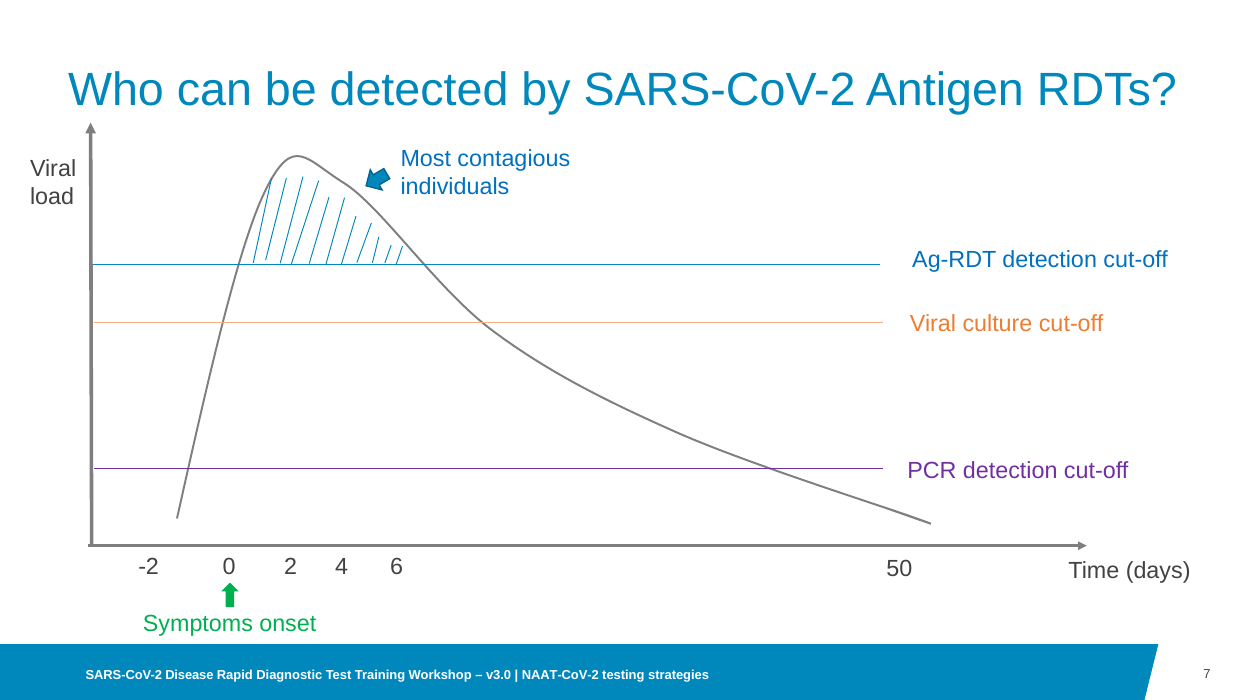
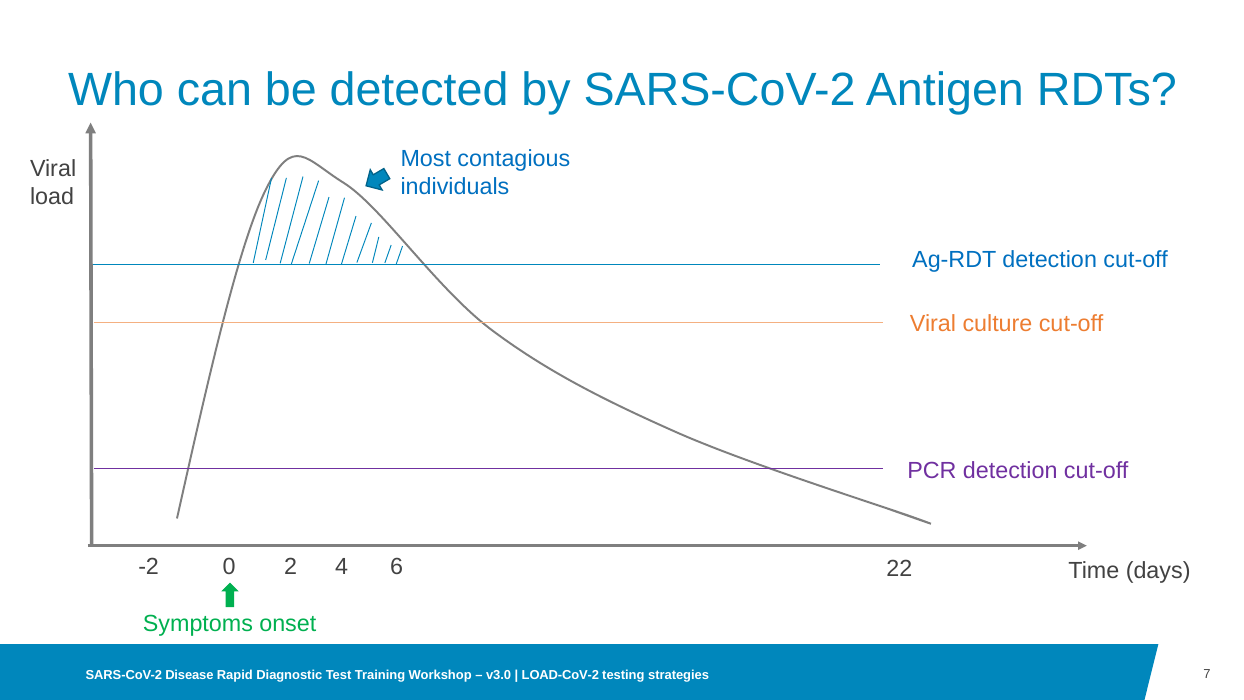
50: 50 -> 22 (899, 569)
NAAT-CoV-2: NAAT-CoV-2 -> LOAD-CoV-2 (560, 675)
